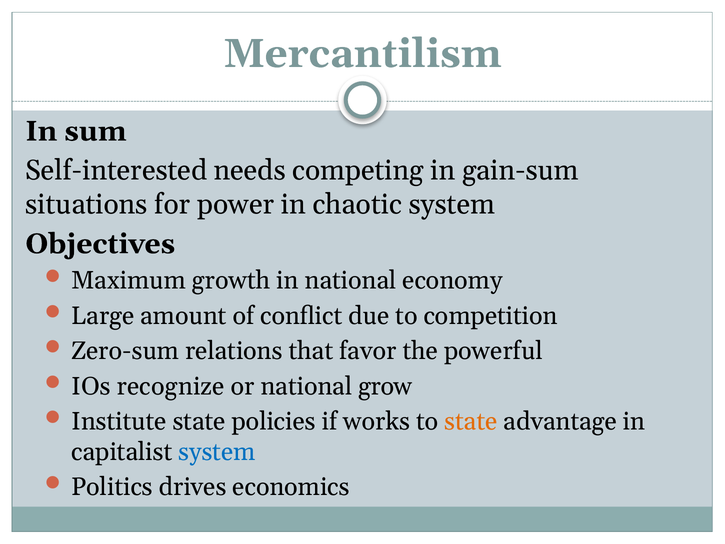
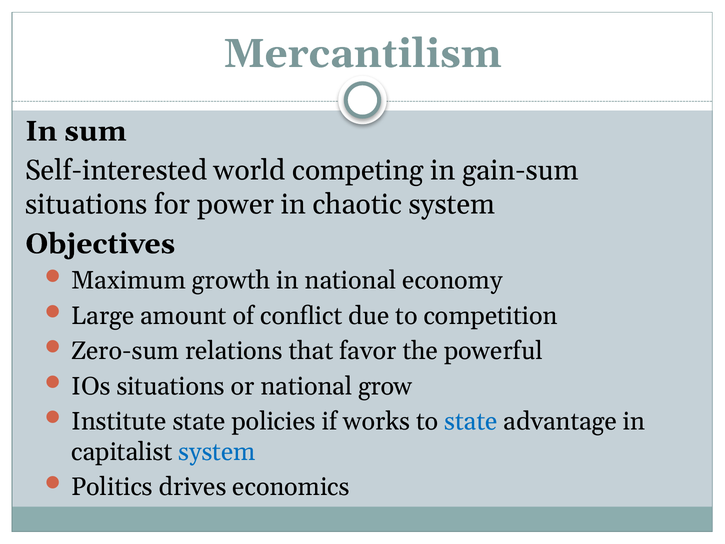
needs: needs -> world (250, 171)
IOs recognize: recognize -> situations (171, 386)
state colour: orange -> blue (471, 421)
